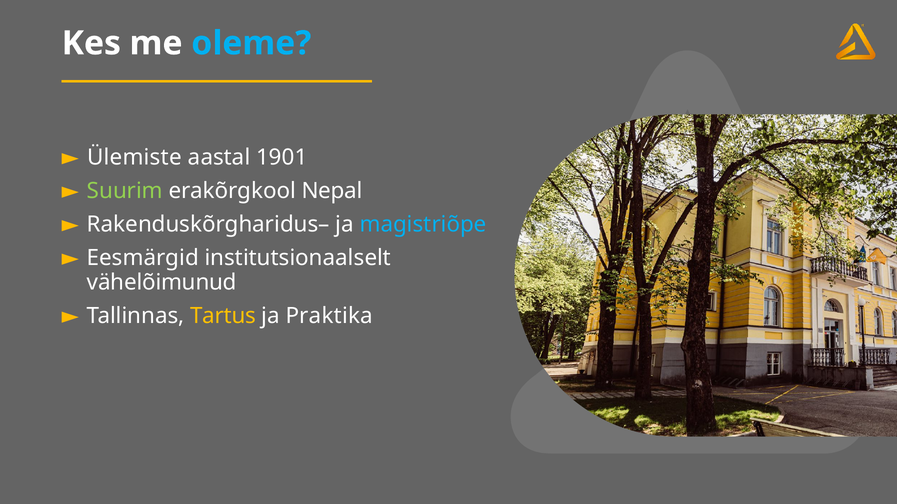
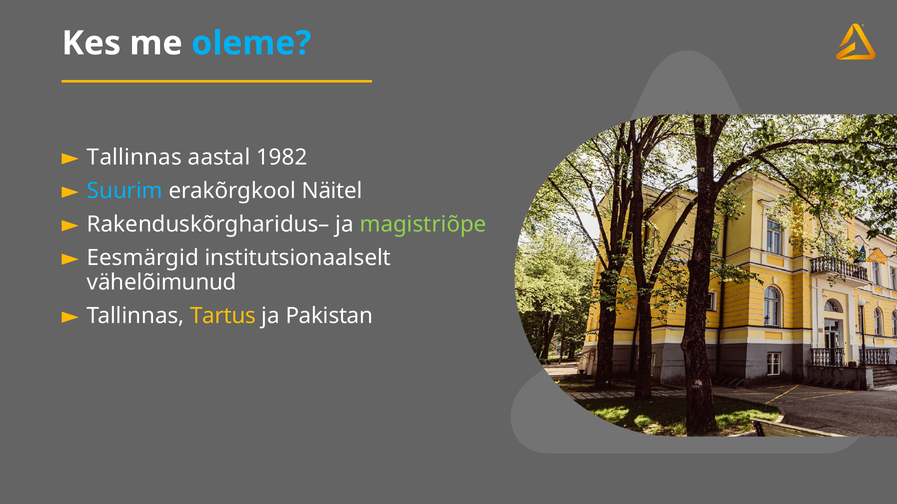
Ülemiste: Ülemiste -> Tallinnas (134, 158)
1901: 1901 -> 1982 (282, 158)
Suurim colour: light green -> light blue (125, 191)
Nepal: Nepal -> Näitel (332, 191)
magistriõpe colour: light blue -> light green (423, 225)
Praktika: Praktika -> Pakistan (329, 316)
